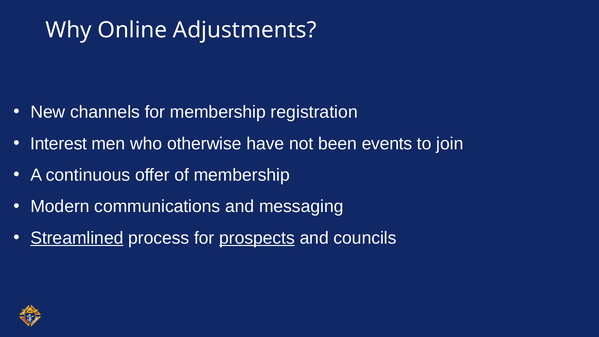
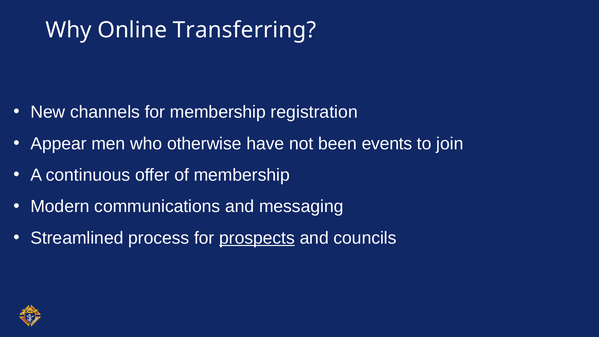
Adjustments: Adjustments -> Transferring (245, 30)
Interest: Interest -> Appear (59, 144)
Streamlined underline: present -> none (77, 238)
